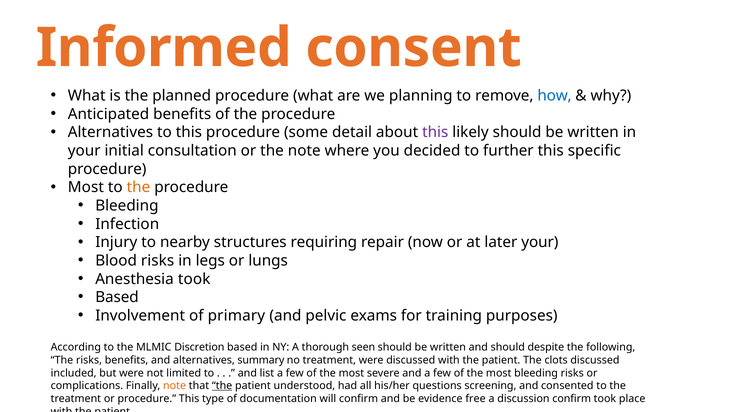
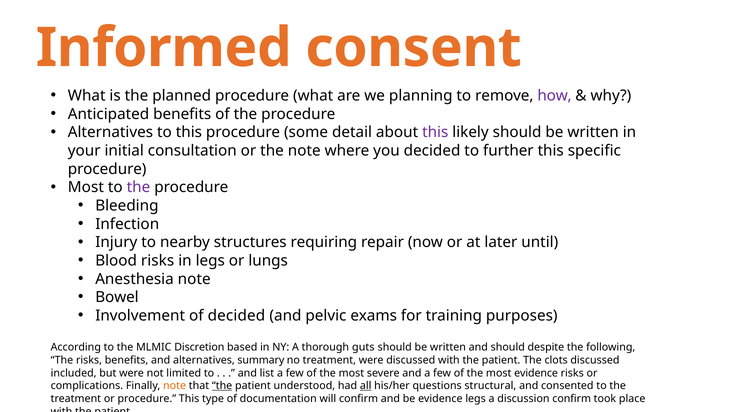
how colour: blue -> purple (555, 96)
the colour: orange -> purple (138, 187)
later your: your -> until (540, 242)
Anesthesia took: took -> note (194, 279)
Based: Based -> Bowel (117, 297)
of primary: primary -> decided (236, 315)
seen: seen -> guts (363, 347)
most bleeding: bleeding -> evidence (536, 373)
all underline: none -> present (366, 386)
screening: screening -> structural (490, 386)
evidence free: free -> legs (476, 398)
